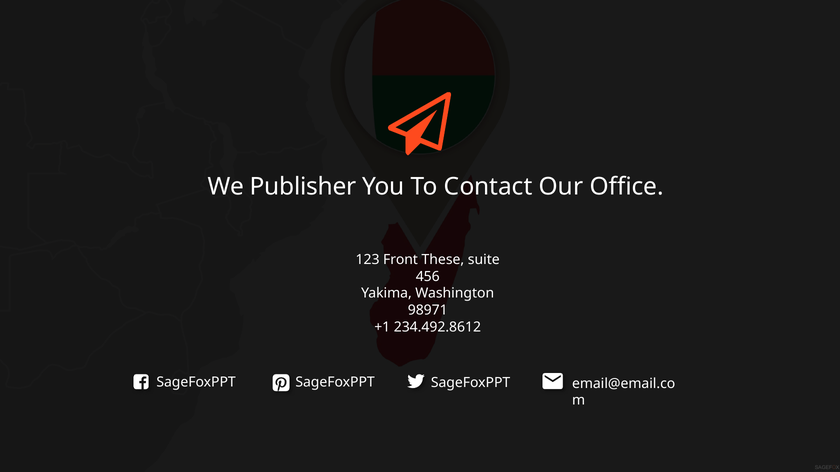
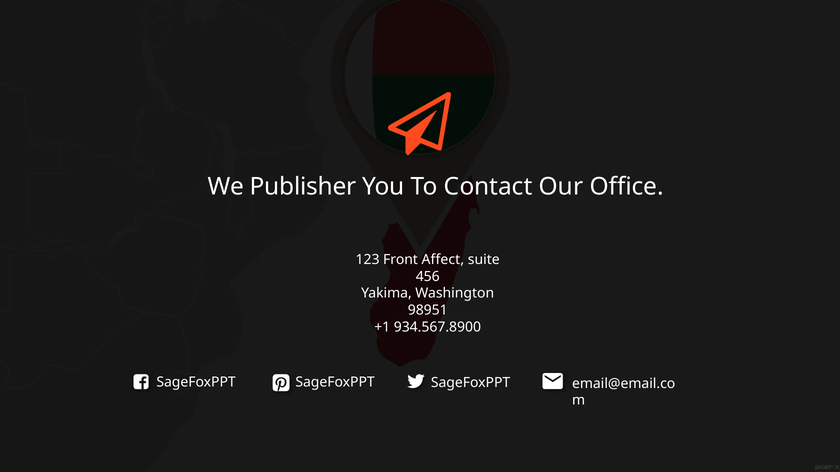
These: These -> Affect (443, 260)
98971: 98971 -> 98951 (428, 310)
234.492.8612: 234.492.8612 -> 934.567.8900 (437, 327)
